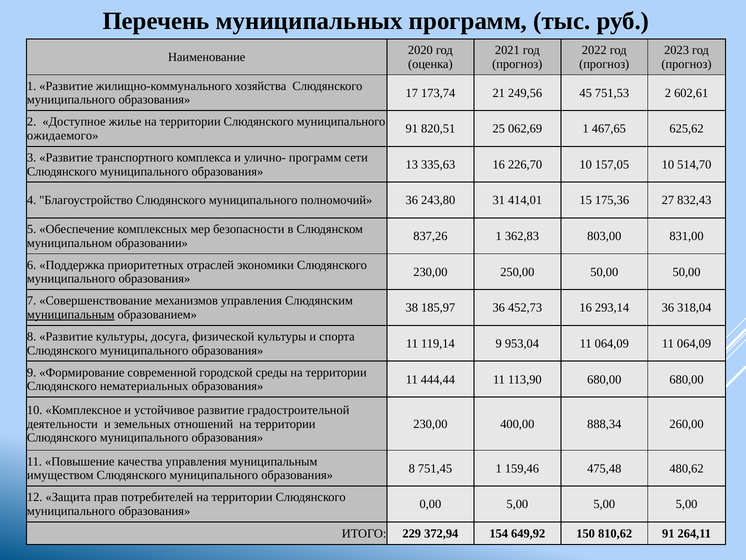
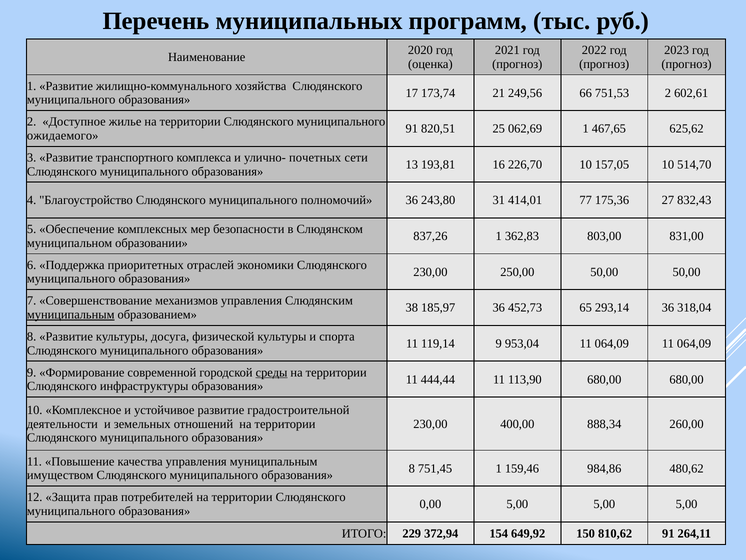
45: 45 -> 66 (586, 93)
улично- программ: программ -> почетных (315, 158)
335,63: 335,63 -> 193,81 (438, 164)
15: 15 -> 77 (586, 200)
452,73 16: 16 -> 65 (586, 308)
среды underline: none -> present (272, 372)
нематериальных: нематериальных -> инфраструктуры (144, 386)
475,48: 475,48 -> 984,86 (604, 468)
